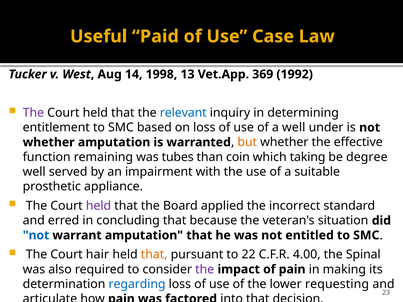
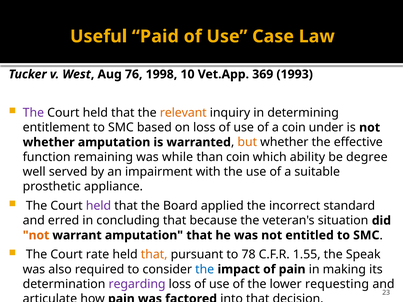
14: 14 -> 76 (134, 74)
13: 13 -> 10 (188, 74)
1992: 1992 -> 1993 (295, 74)
relevant colour: blue -> orange (183, 113)
a well: well -> coin (294, 128)
tubes: tubes -> while (178, 157)
taking: taking -> ability (307, 157)
not colour: blue -> orange (36, 235)
hair: hair -> rate (98, 255)
22: 22 -> 78 (249, 255)
4.00: 4.00 -> 1.55 (307, 255)
Spinal: Spinal -> Speak (363, 255)
the colour: purple -> blue (205, 270)
regarding colour: blue -> purple (137, 284)
